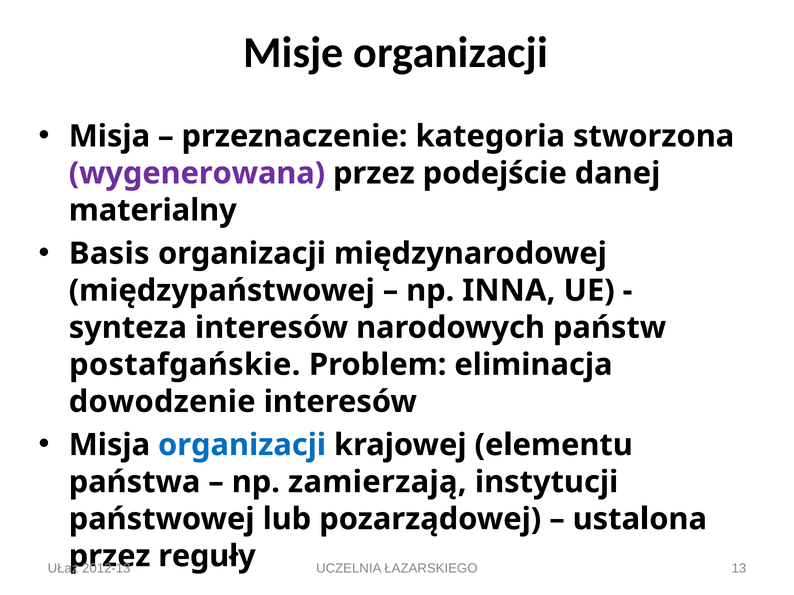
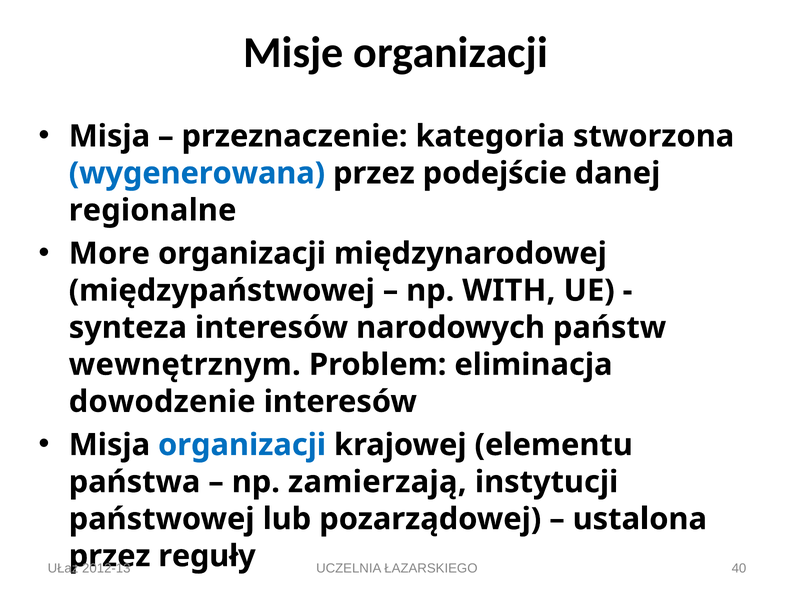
wygenerowana colour: purple -> blue (197, 173)
materialny: materialny -> regionalne (153, 210)
Basis: Basis -> More (109, 254)
INNA: INNA -> WITH (509, 291)
postafgańskie: postafgańskie -> wewnętrznym (185, 365)
13: 13 -> 40 (739, 569)
